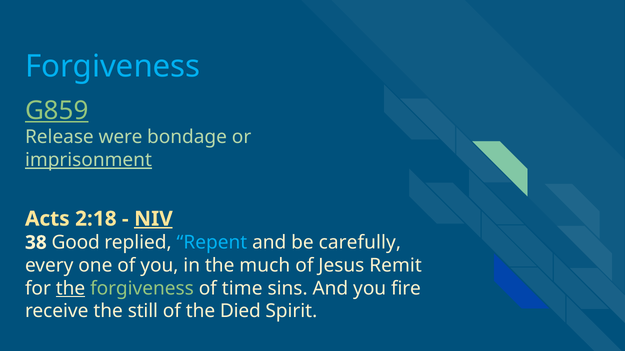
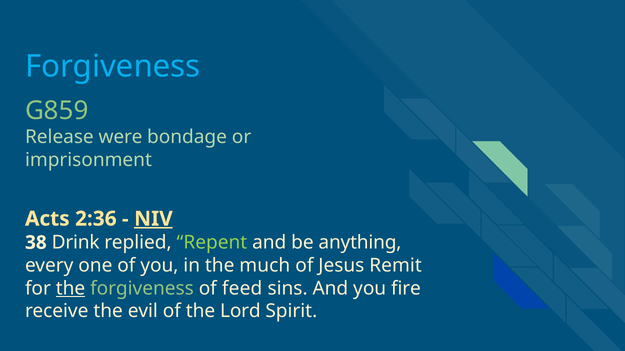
G859 underline: present -> none (57, 111)
imprisonment underline: present -> none (88, 160)
2:18: 2:18 -> 2:36 (96, 219)
Good: Good -> Drink (76, 243)
Repent colour: light blue -> light green (212, 243)
carefully: carefully -> anything (360, 243)
time: time -> feed (242, 289)
still: still -> evil (143, 312)
Died: Died -> Lord (240, 312)
